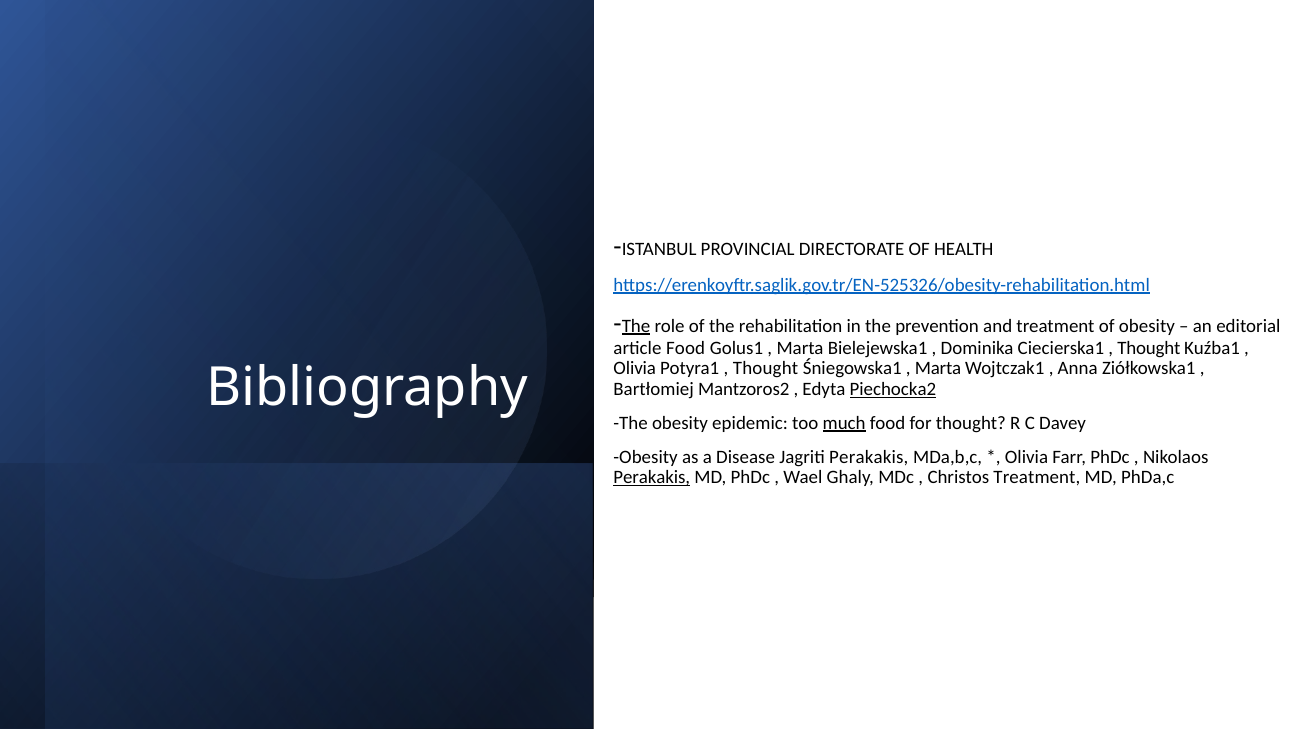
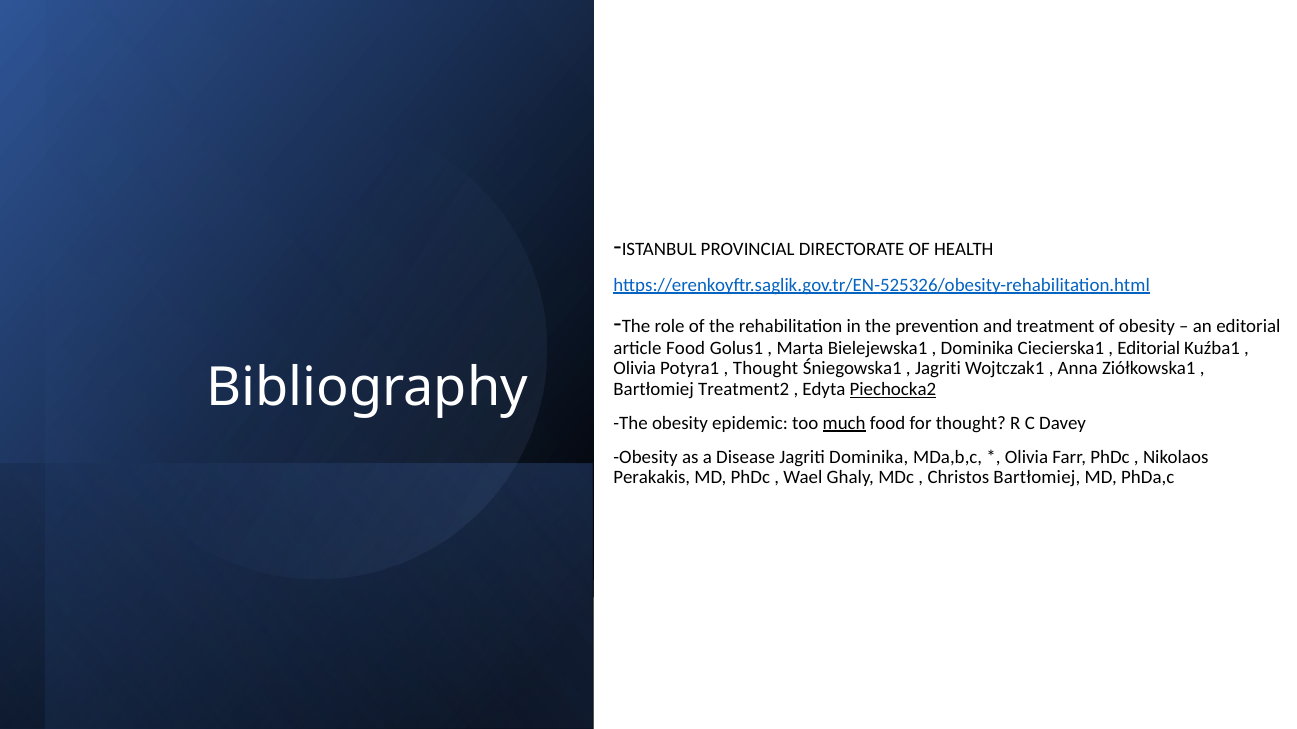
The underline: present -> none (636, 326)
Thought: Thought -> Editorial (1149, 348)
Marta: Marta -> Jagriti (938, 369)
Mantzoros2: Mantzoros2 -> Treatment2 (744, 389)
Jagriti Perakakis: Perakakis -> Dominika (869, 457)
Perakakis underline: present -> none (652, 478)
Christos Treatment: Treatment -> Bartłomiej (1037, 478)
